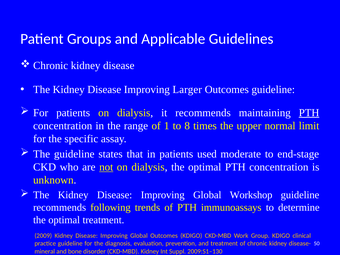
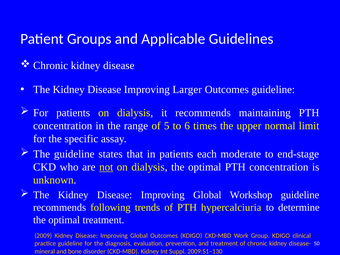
PTH underline: present -> none (309, 113)
1: 1 -> 5 (167, 126)
8: 8 -> 6 (187, 126)
used: used -> each (207, 154)
immunoassays: immunoassays -> hypercalciuria (231, 207)
